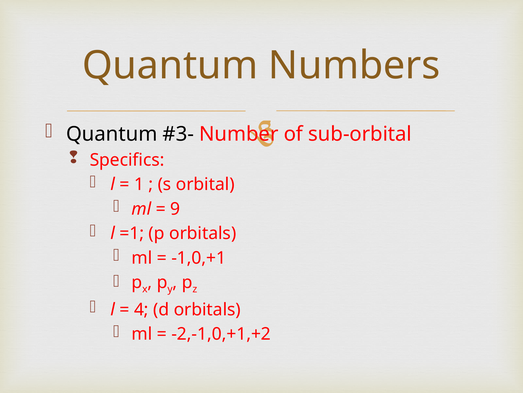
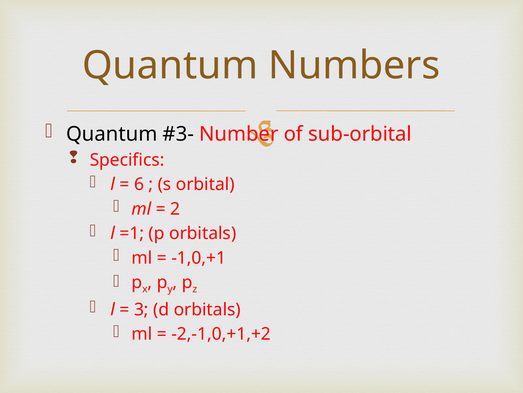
1: 1 -> 6 (139, 184)
9: 9 -> 2 (175, 209)
4: 4 -> 3 (141, 309)
